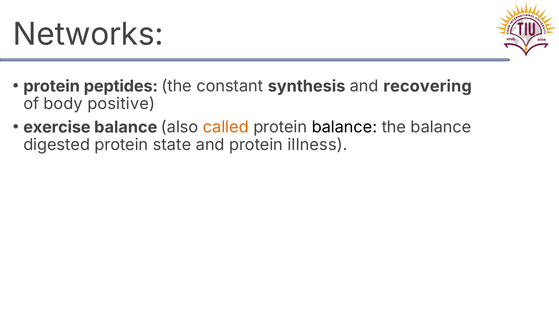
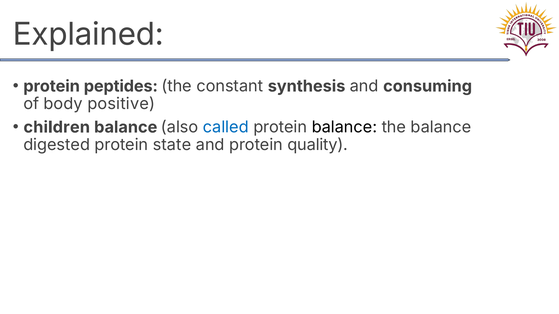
Networks: Networks -> Explained (88, 34)
recovering: recovering -> consuming (428, 86)
exercise: exercise -> children (57, 127)
called colour: orange -> blue (226, 127)
illness: illness -> quality (318, 145)
